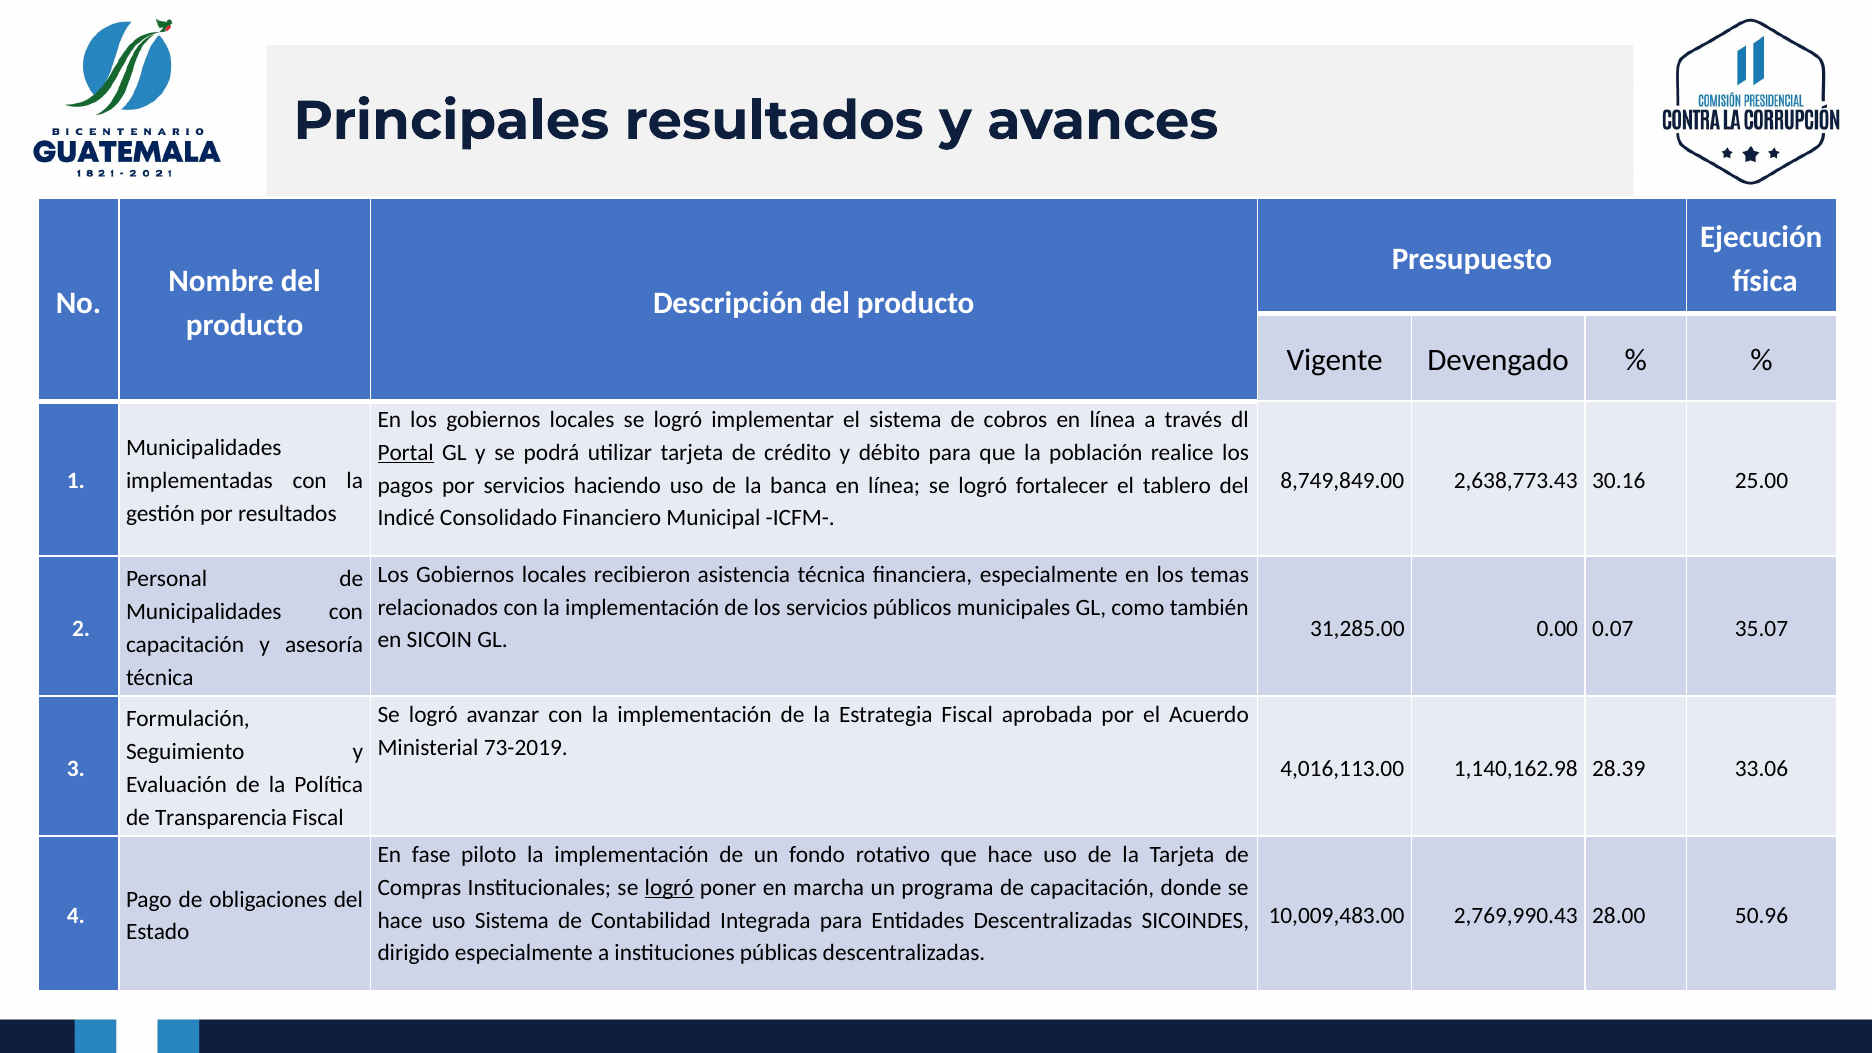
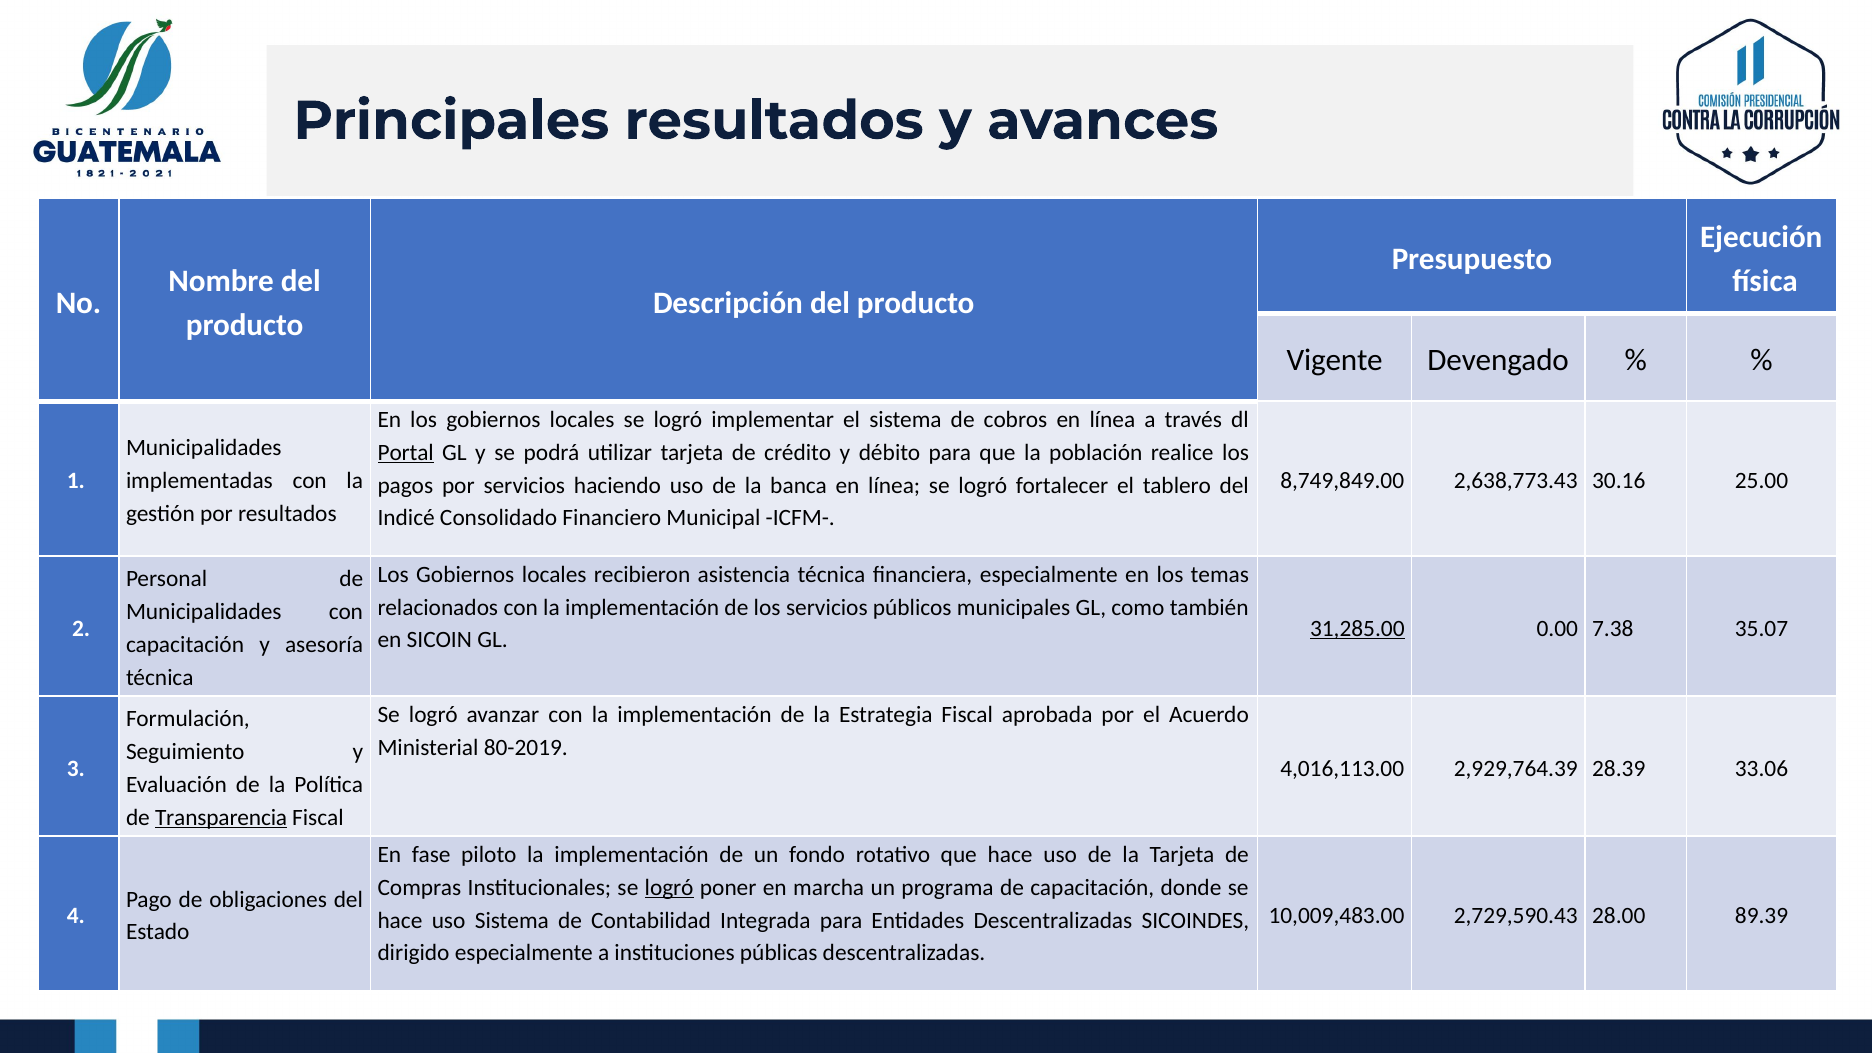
31,285.00 underline: none -> present (1357, 628)
0.07: 0.07 -> 7.38 (1613, 628)
73-2019: 73-2019 -> 80-2019 (526, 748)
1,140,162.98: 1,140,162.98 -> 2,929,764.39 (1516, 768)
Transparencia underline: none -> present (221, 817)
2,769,990.43: 2,769,990.43 -> 2,729,590.43 (1516, 916)
50.96: 50.96 -> 89.39 (1762, 916)
